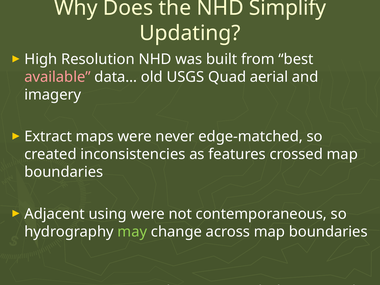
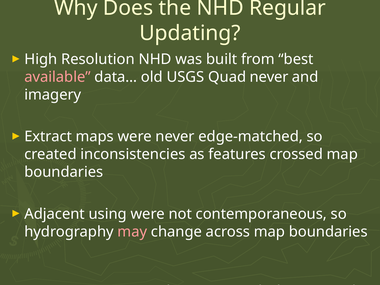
Simplify: Simplify -> Regular (287, 8)
Quad aerial: aerial -> never (269, 77)
may colour: light green -> pink (132, 232)
